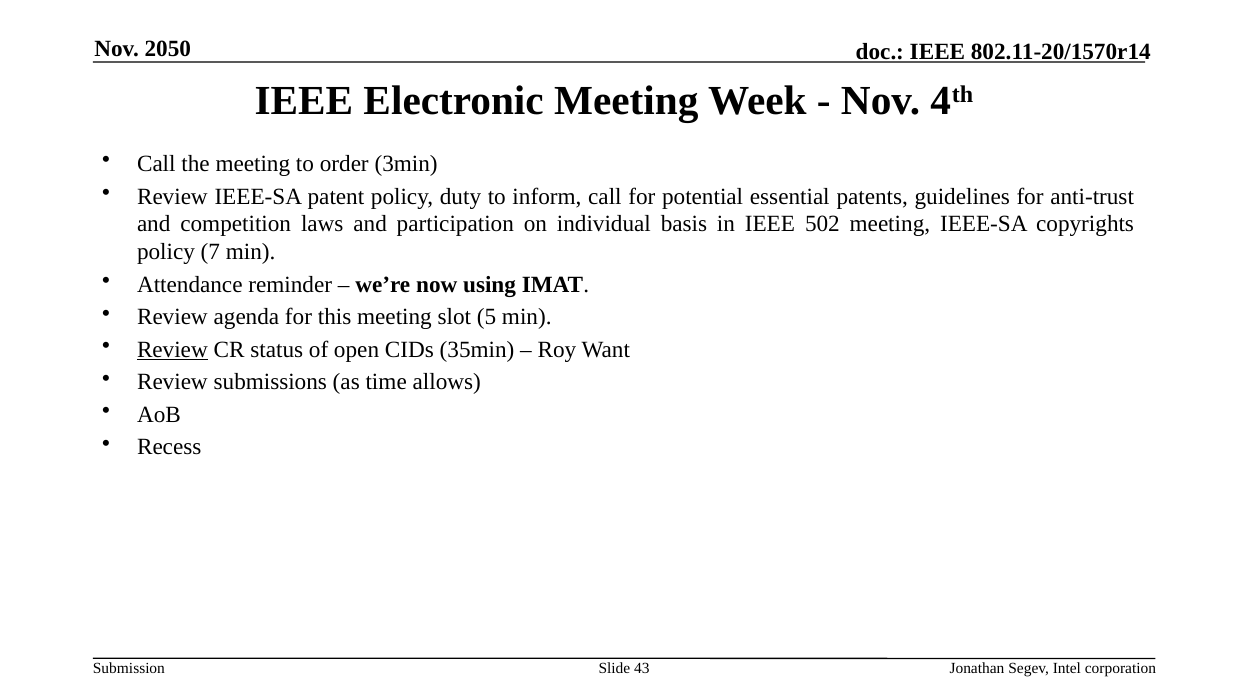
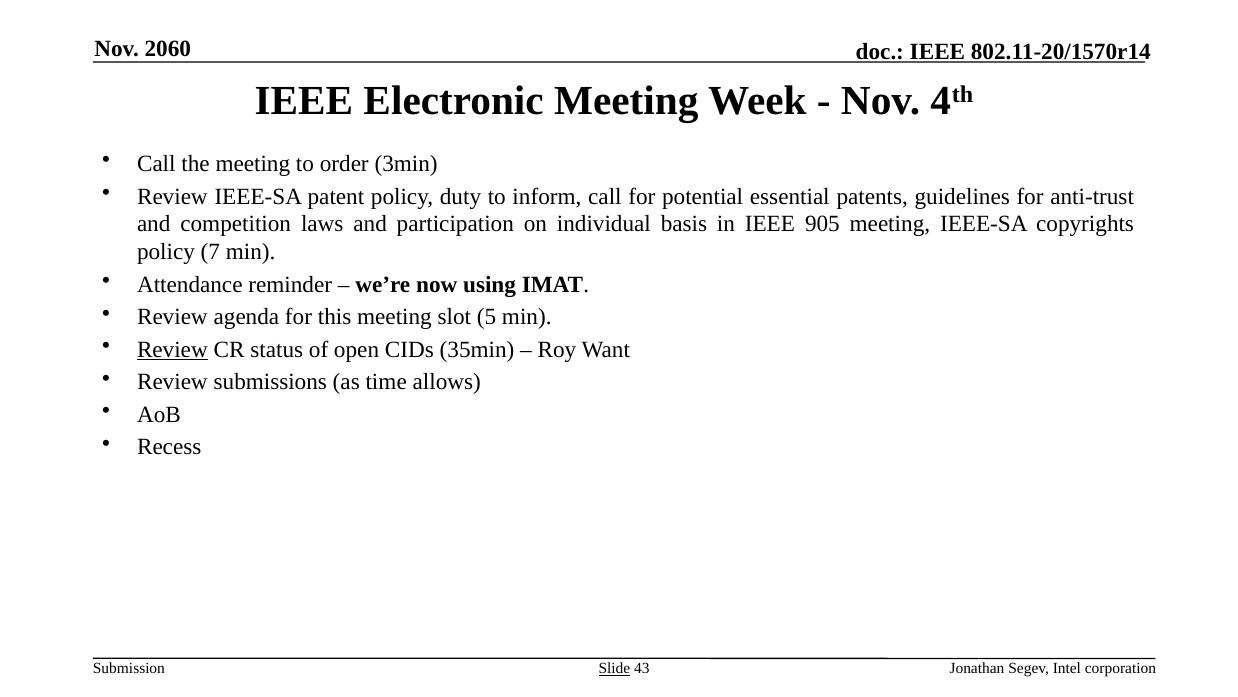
2050: 2050 -> 2060 (168, 49)
502: 502 -> 905 (822, 224)
Slide underline: none -> present (614, 668)
